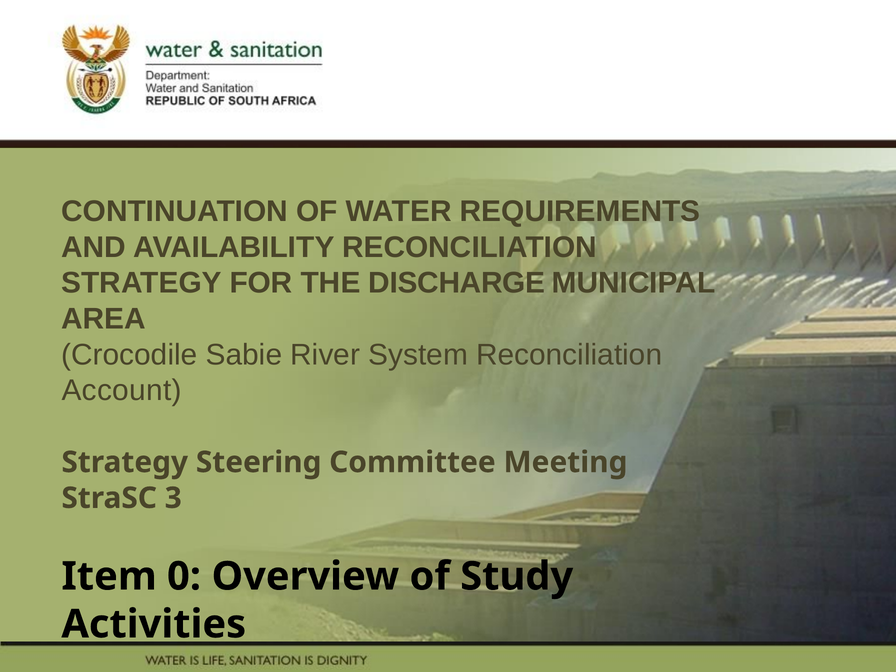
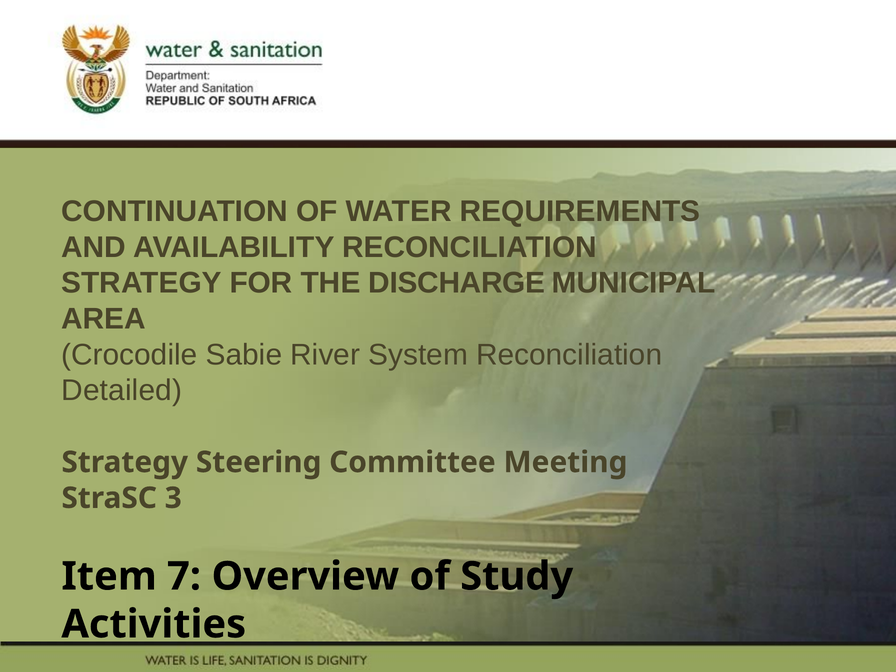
Account: Account -> Detailed (122, 391)
0: 0 -> 7 (184, 576)
